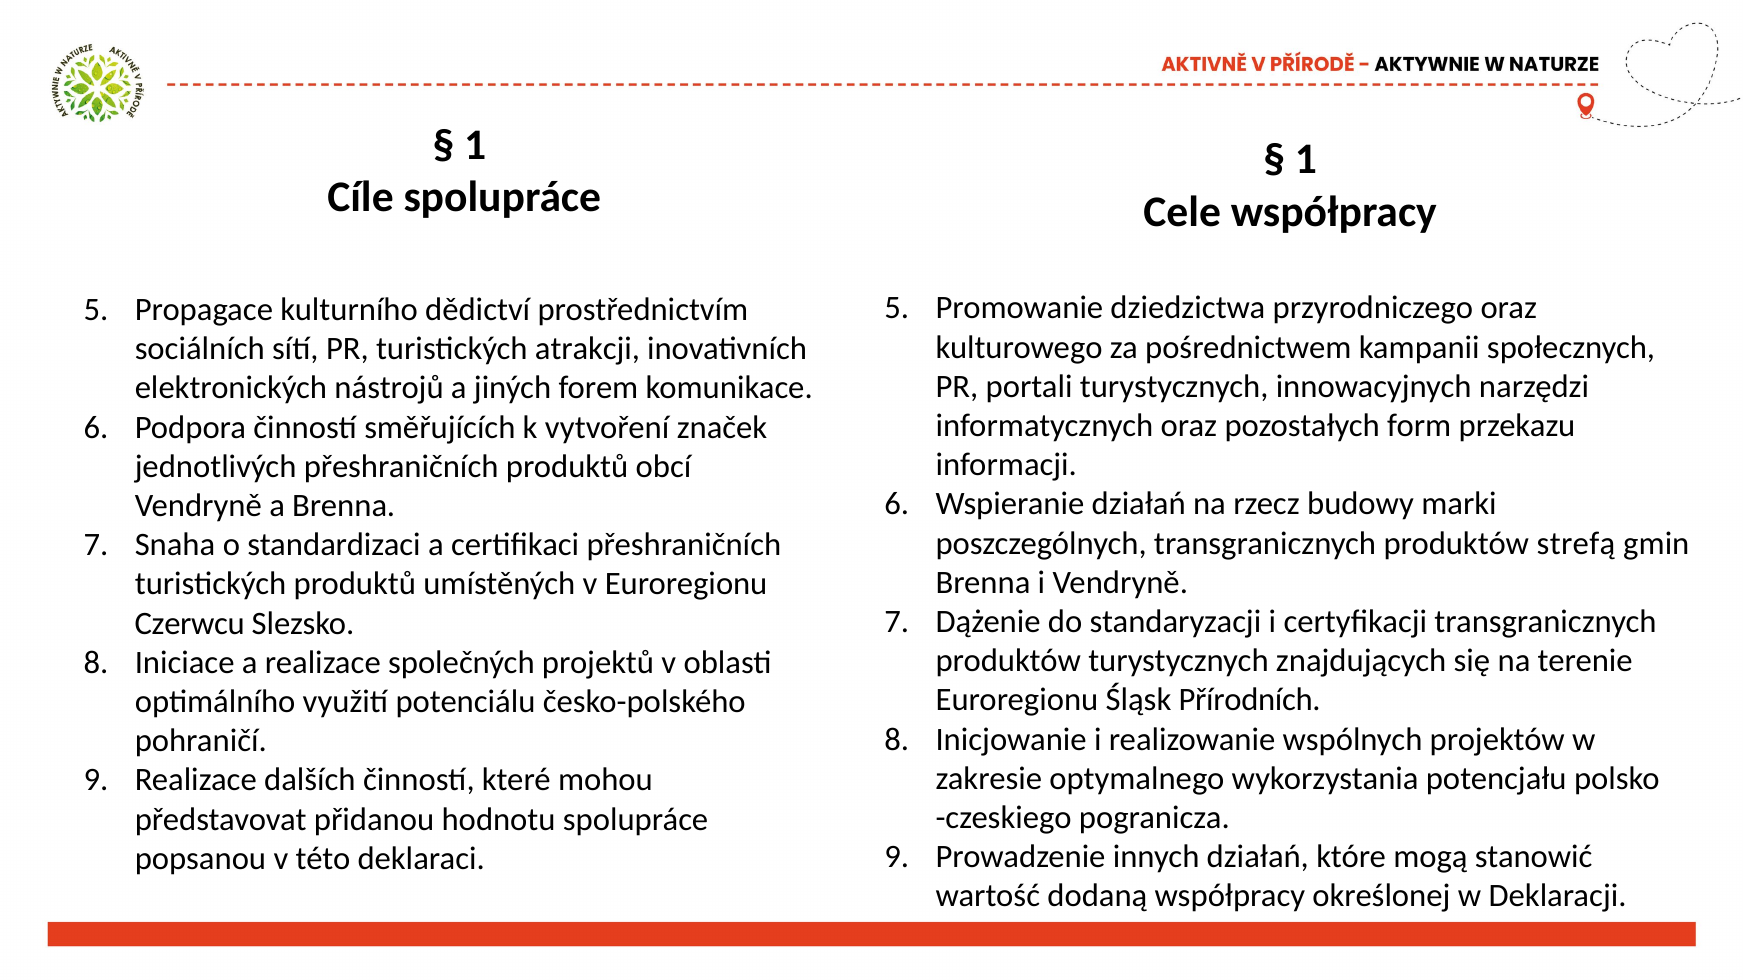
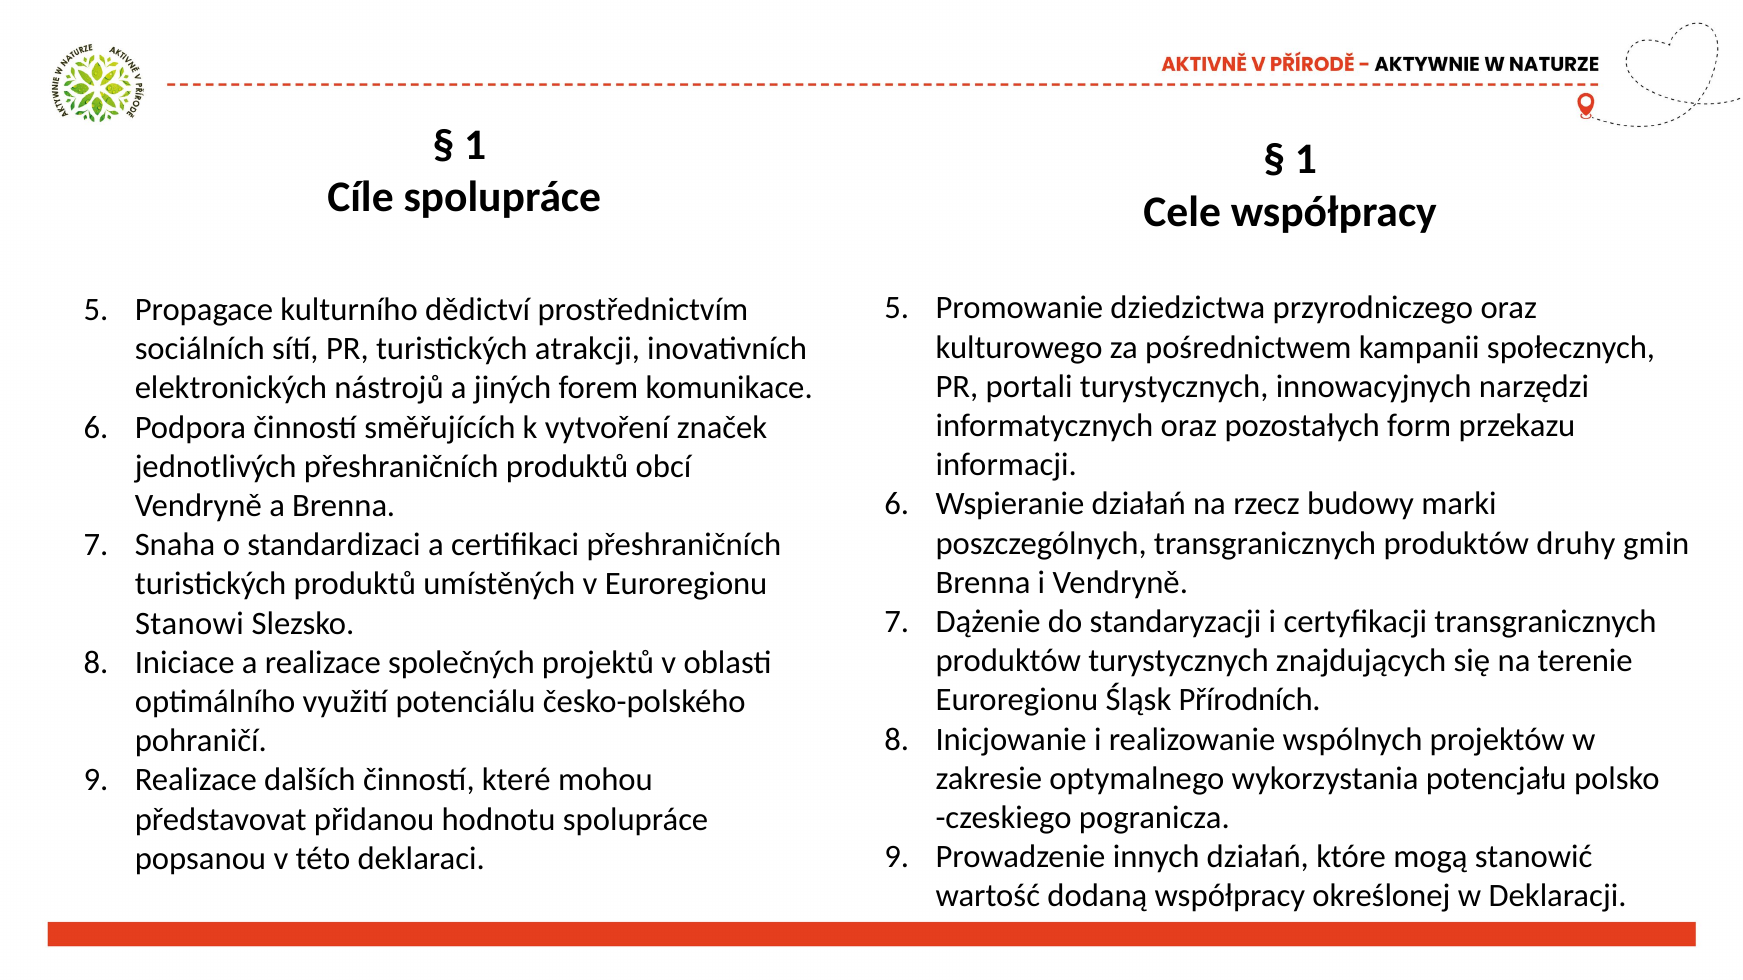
strefą: strefą -> druhy (1576, 544)
Czerwcu: Czerwcu -> Stanowi (189, 624)
